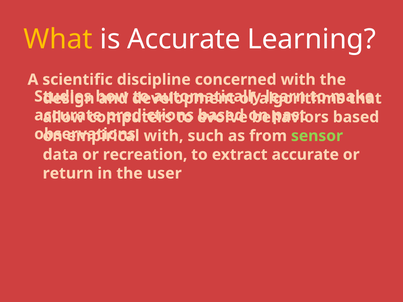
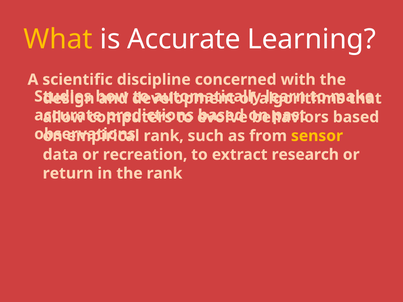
with: with -> rank (164, 136)
sensor colour: light green -> yellow (317, 136)
extract accurate: accurate -> research (305, 155)
the user: user -> rank (164, 173)
